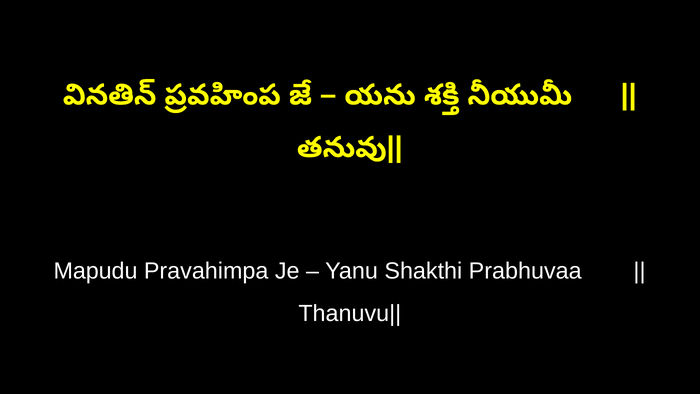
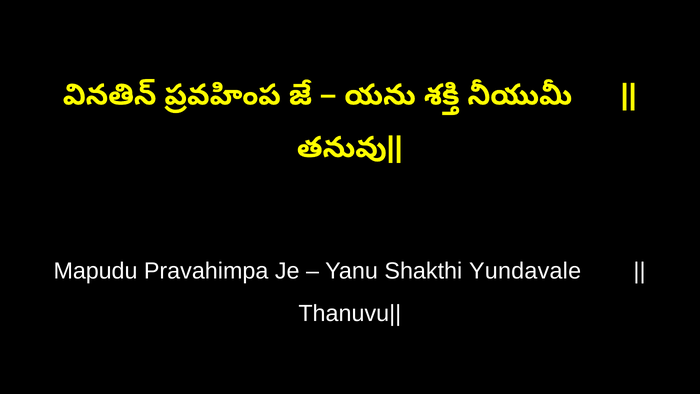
Prabhuvaa: Prabhuvaa -> Yundavale (525, 271)
